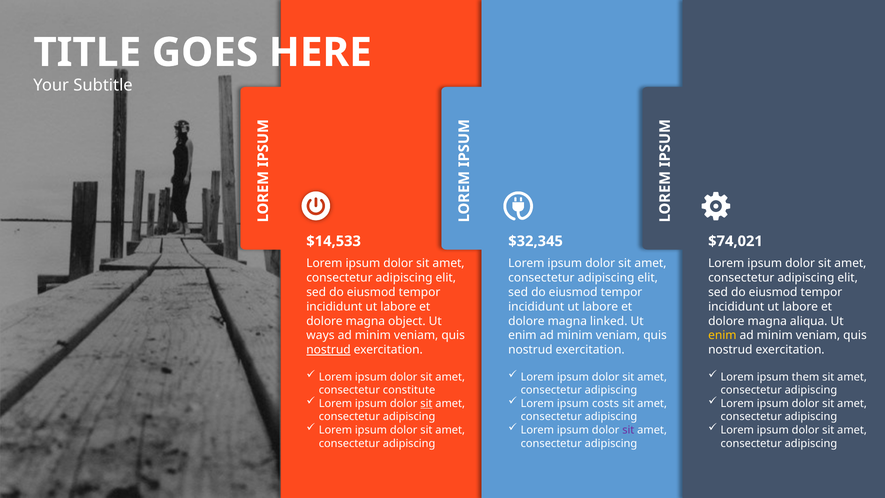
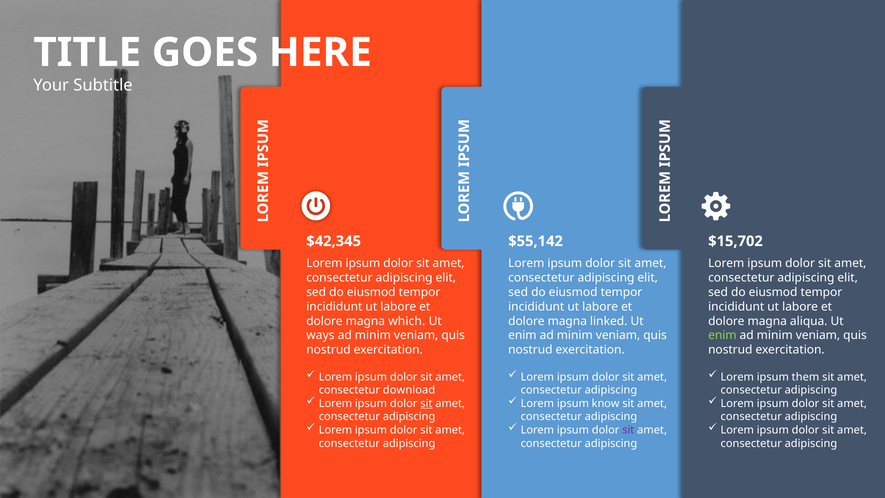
$14,533: $14,533 -> $42,345 (334, 241)
$32,345: $32,345 -> $55,142 (536, 241)
$74,021: $74,021 -> $15,702 (735, 241)
object: object -> which (407, 321)
enim colour: yellow -> light green (722, 335)
nostrud underline: present -> none (328, 350)
constitute: constitute -> download (409, 390)
costs: costs -> know (606, 403)
